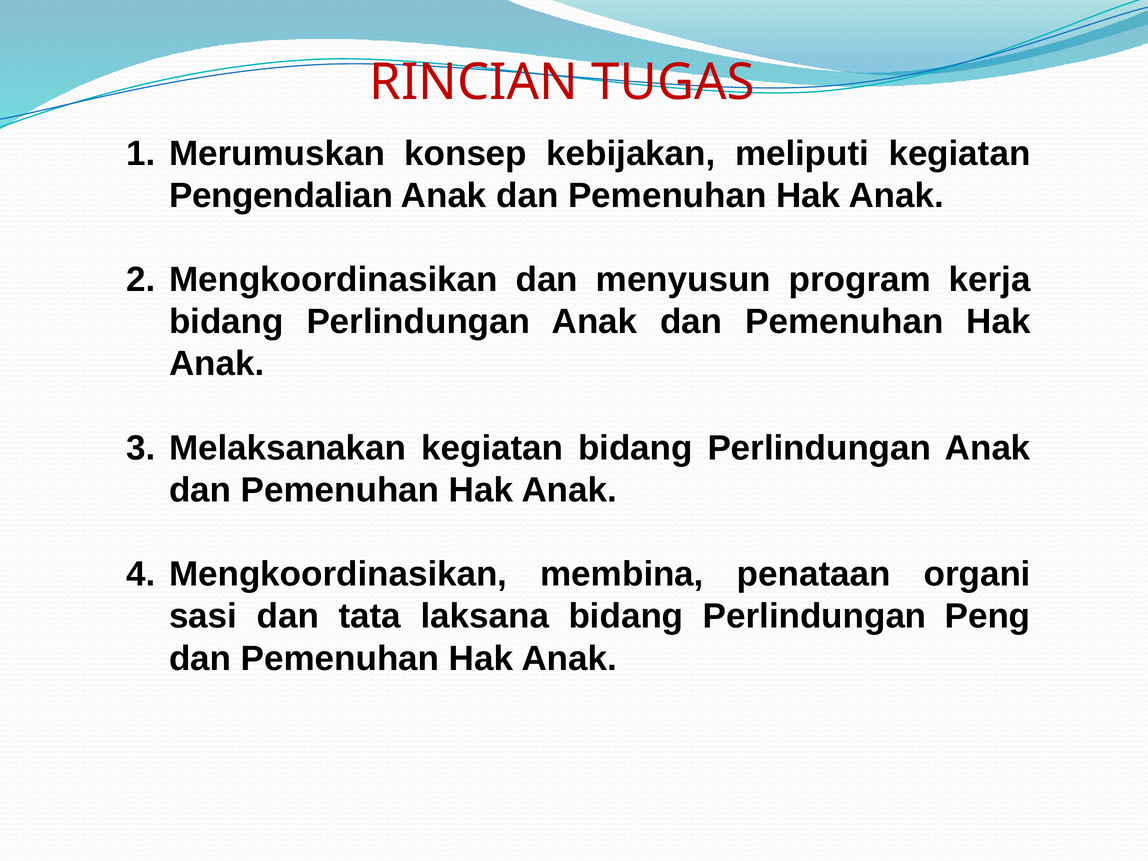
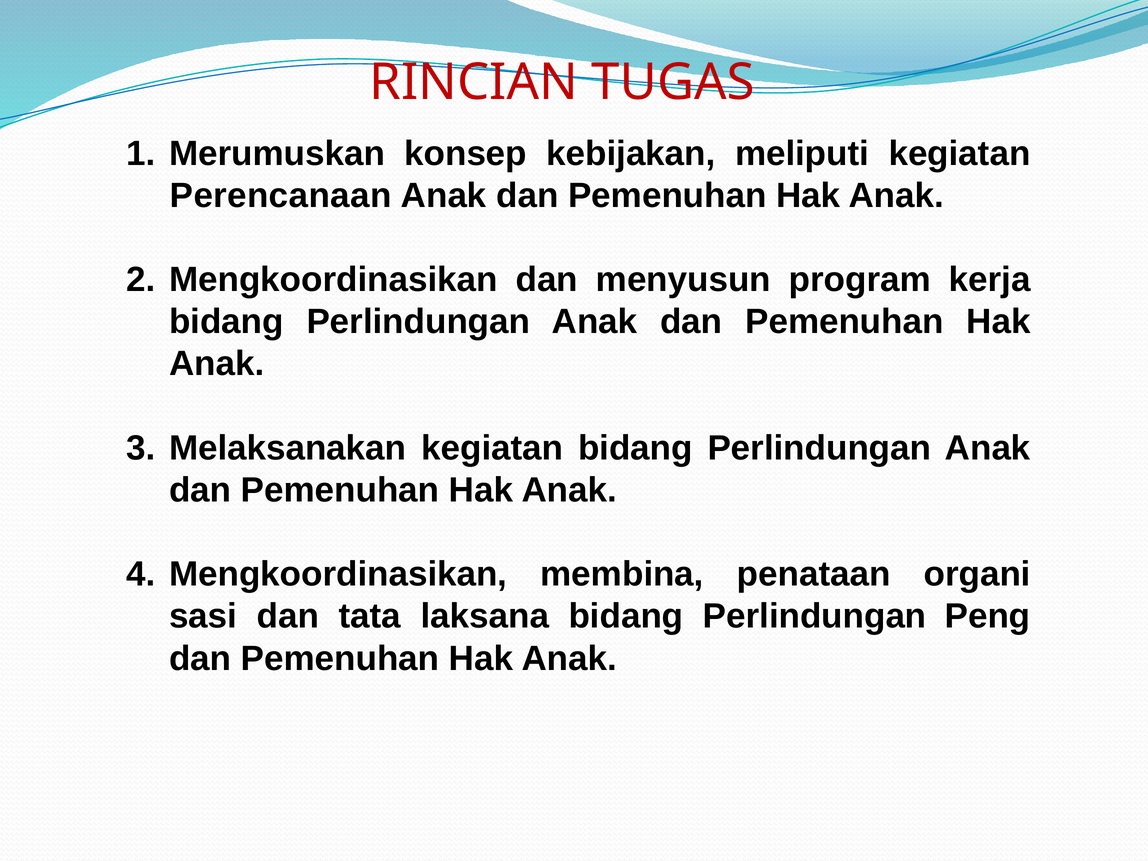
Pengendalian: Pengendalian -> Perencanaan (281, 196)
